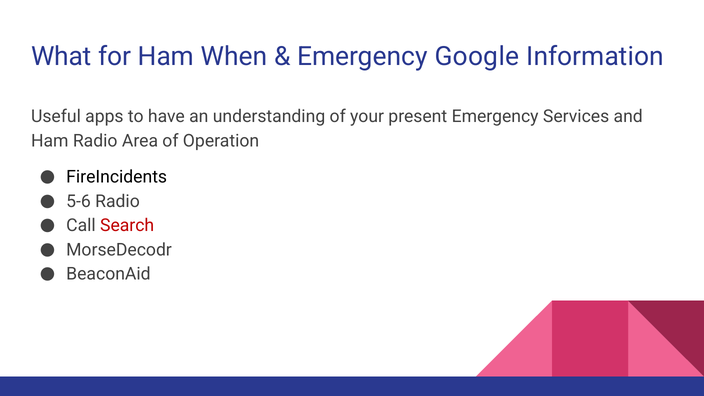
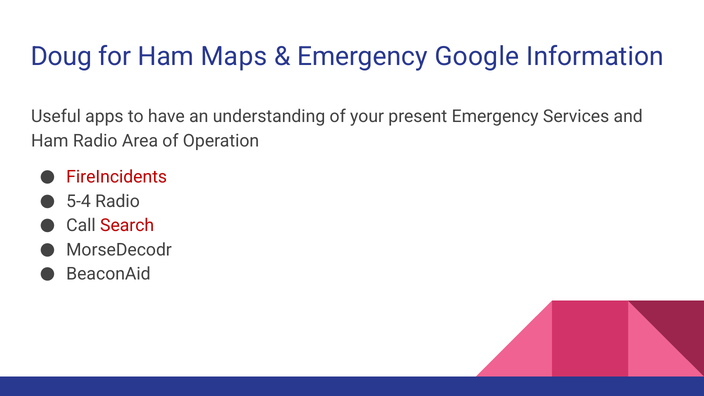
What: What -> Doug (61, 56)
When: When -> Maps (234, 56)
FireIncidents colour: black -> red (117, 177)
5-6: 5-6 -> 5-4 (79, 201)
